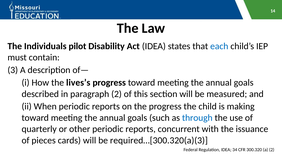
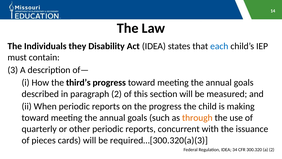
pilot: pilot -> they (77, 46)
lives’s: lives’s -> third’s (78, 82)
through colour: blue -> orange (197, 117)
